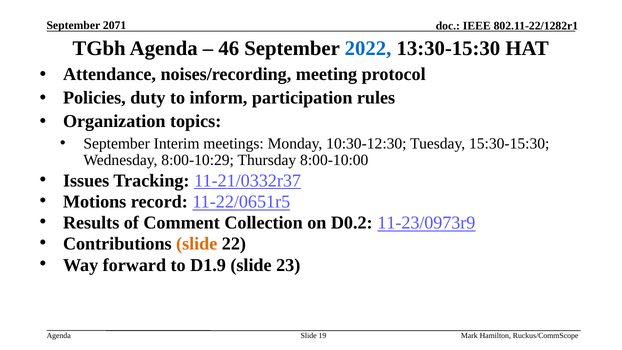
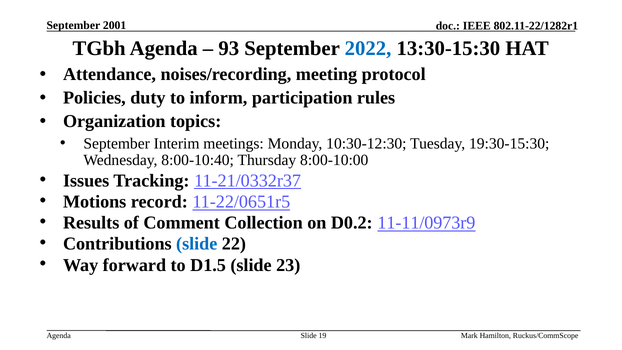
2071: 2071 -> 2001 (115, 25)
46: 46 -> 93 (229, 49)
15:30-15:30: 15:30-15:30 -> 19:30-15:30 (509, 143)
8:00-10:29: 8:00-10:29 -> 8:00-10:40 (198, 160)
11-23/0973r9: 11-23/0973r9 -> 11-11/0973r9 (426, 223)
slide colour: orange -> blue (197, 244)
D1.9: D1.9 -> D1.5 (208, 265)
